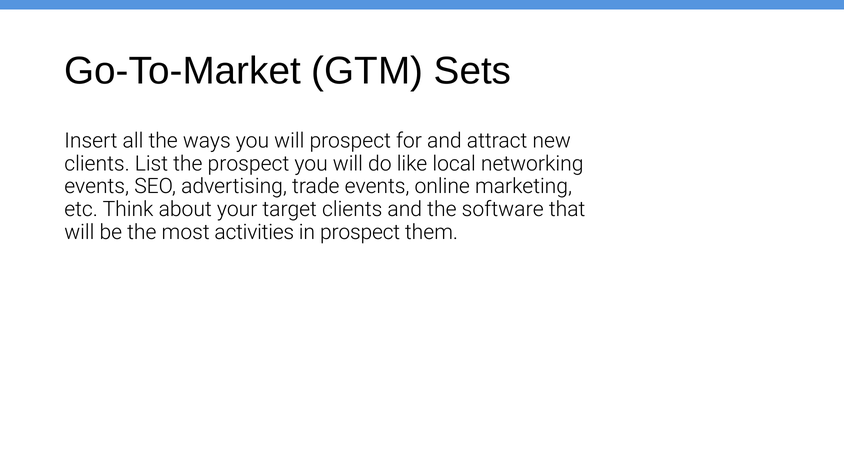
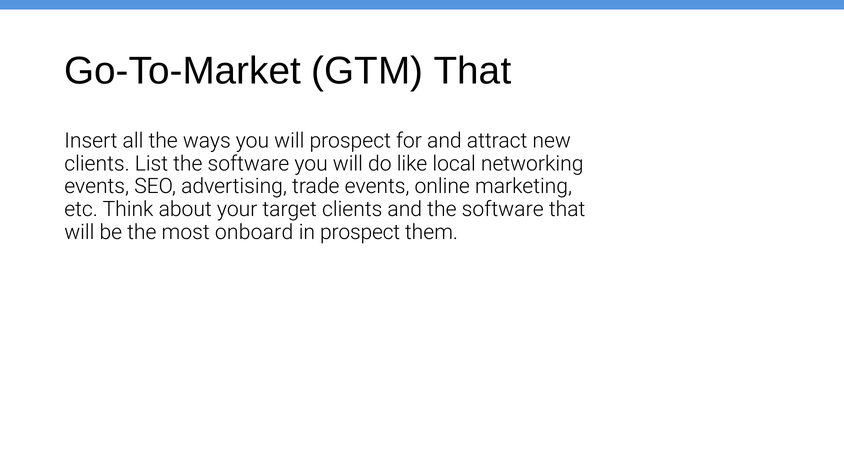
GTM Sets: Sets -> That (473, 71)
List the prospect: prospect -> software (248, 164)
activities: activities -> onboard (254, 232)
